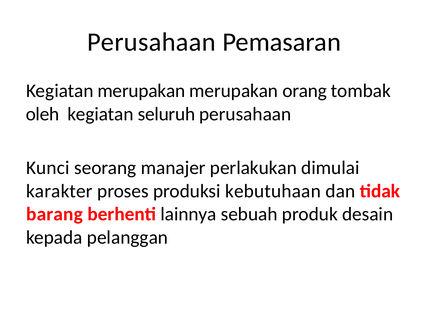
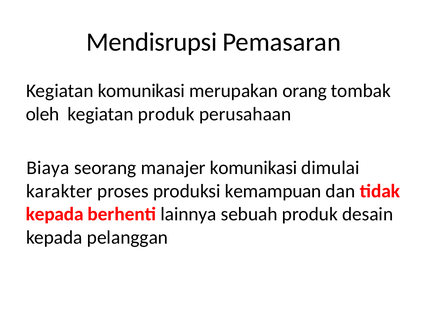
Perusahaan: Perusahaan -> Mendisrupsi (152, 42)
Kegiatan merupakan: merupakan -> komunikasi (141, 91)
kegiatan seluruh: seluruh -> produk (166, 114)
Kunci: Kunci -> Biaya (48, 168)
manajer perlakukan: perlakukan -> komunikasi (254, 168)
kebutuhaan: kebutuhaan -> kemampuan (273, 191)
barang: barang -> kepada (55, 215)
